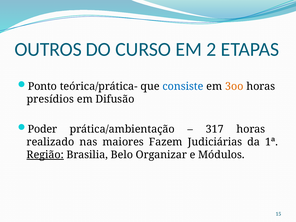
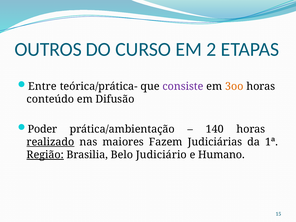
Ponto: Ponto -> Entre (42, 86)
consiste colour: blue -> purple (183, 86)
presídios: presídios -> conteúdo (50, 99)
317: 317 -> 140 (215, 129)
realizado underline: none -> present (50, 142)
Organizar: Organizar -> Judiciário (161, 155)
Módulos: Módulos -> Humano (221, 155)
